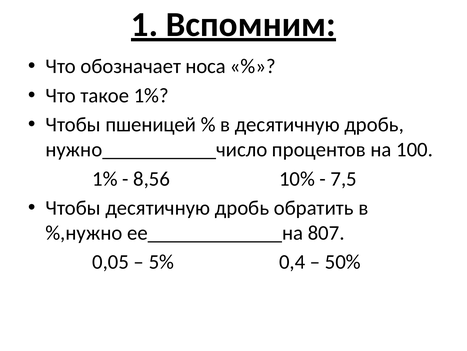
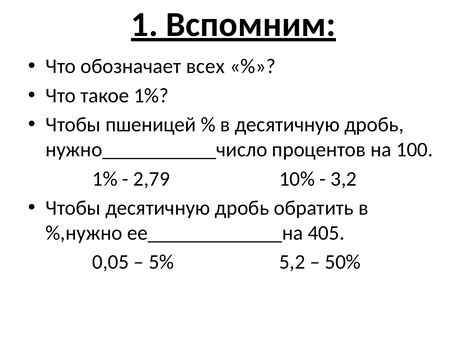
носа: носа -> всех (205, 66)
8,56: 8,56 -> 2,79 (152, 178)
7,5: 7,5 -> 3,2 (344, 178)
807: 807 -> 405 (326, 232)
0,4: 0,4 -> 5,2 (292, 261)
